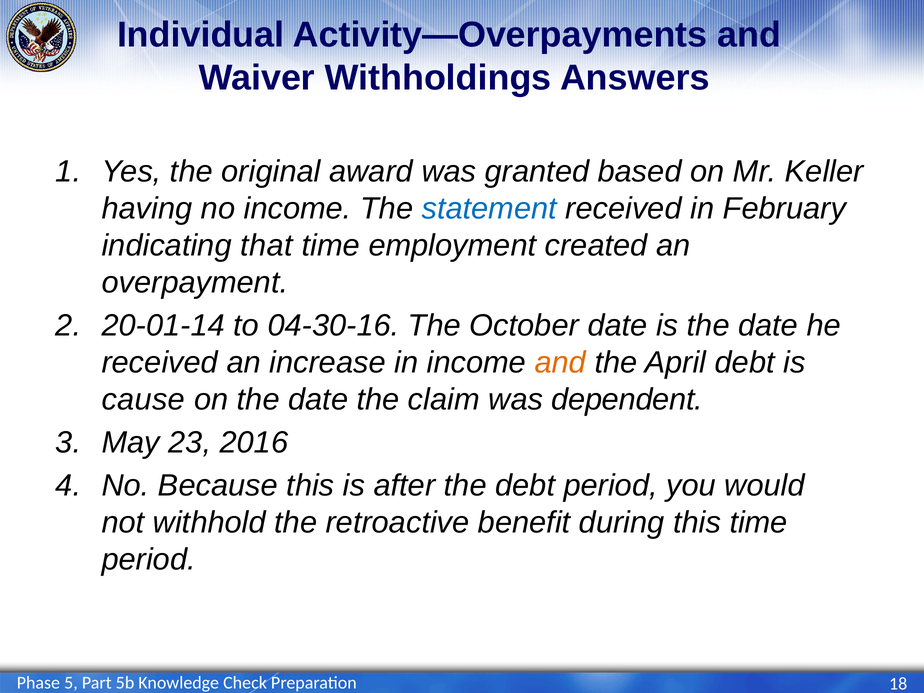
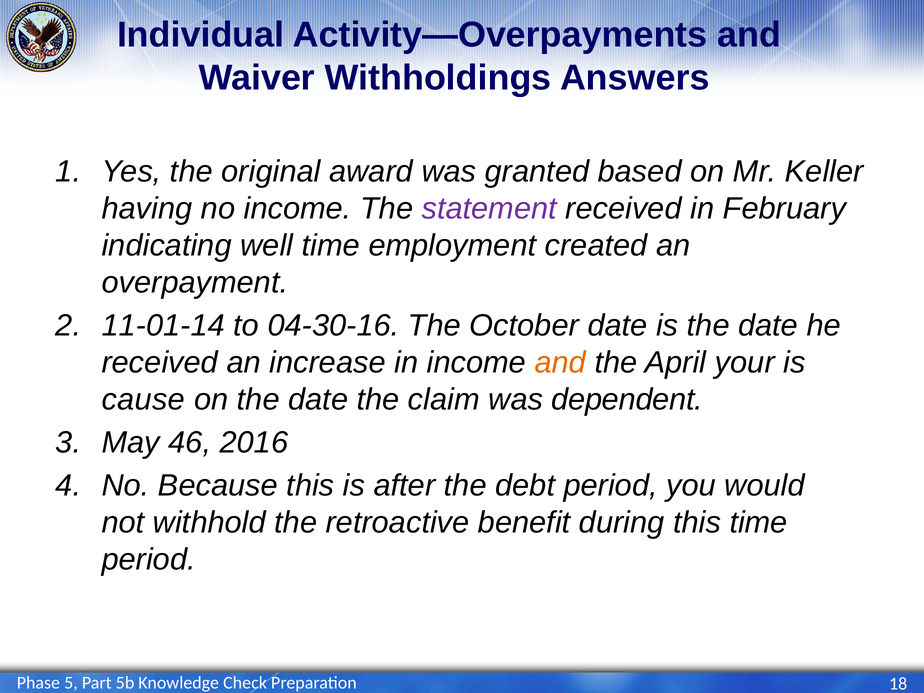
statement colour: blue -> purple (489, 209)
that: that -> well (267, 245)
20-01-14: 20-01-14 -> 11-01-14 (163, 326)
April debt: debt -> your (745, 363)
23: 23 -> 46 (190, 443)
